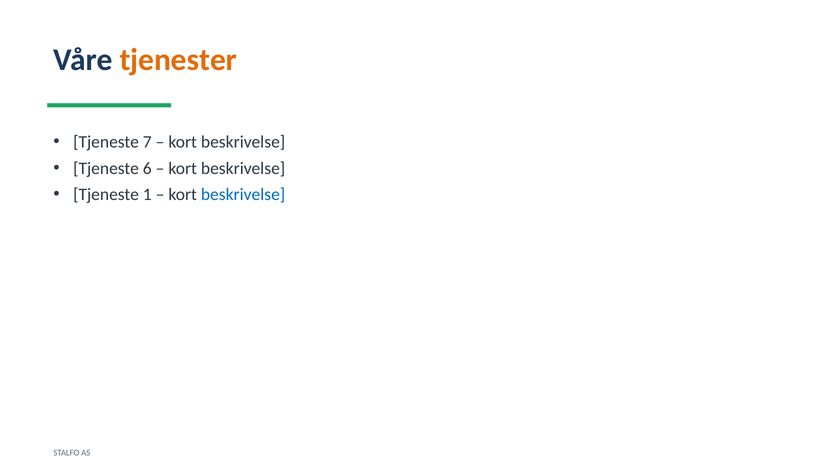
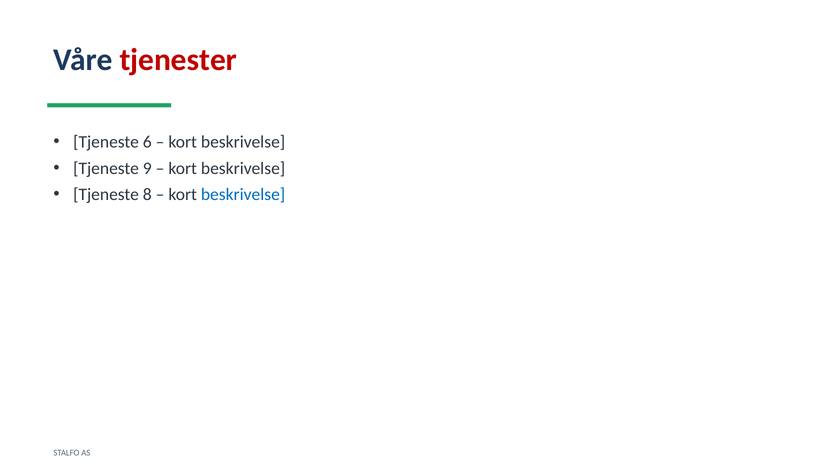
tjenester colour: orange -> red (178, 60)
7: 7 -> 6 (147, 142)
6: 6 -> 9 (147, 169)
1: 1 -> 8 (147, 195)
